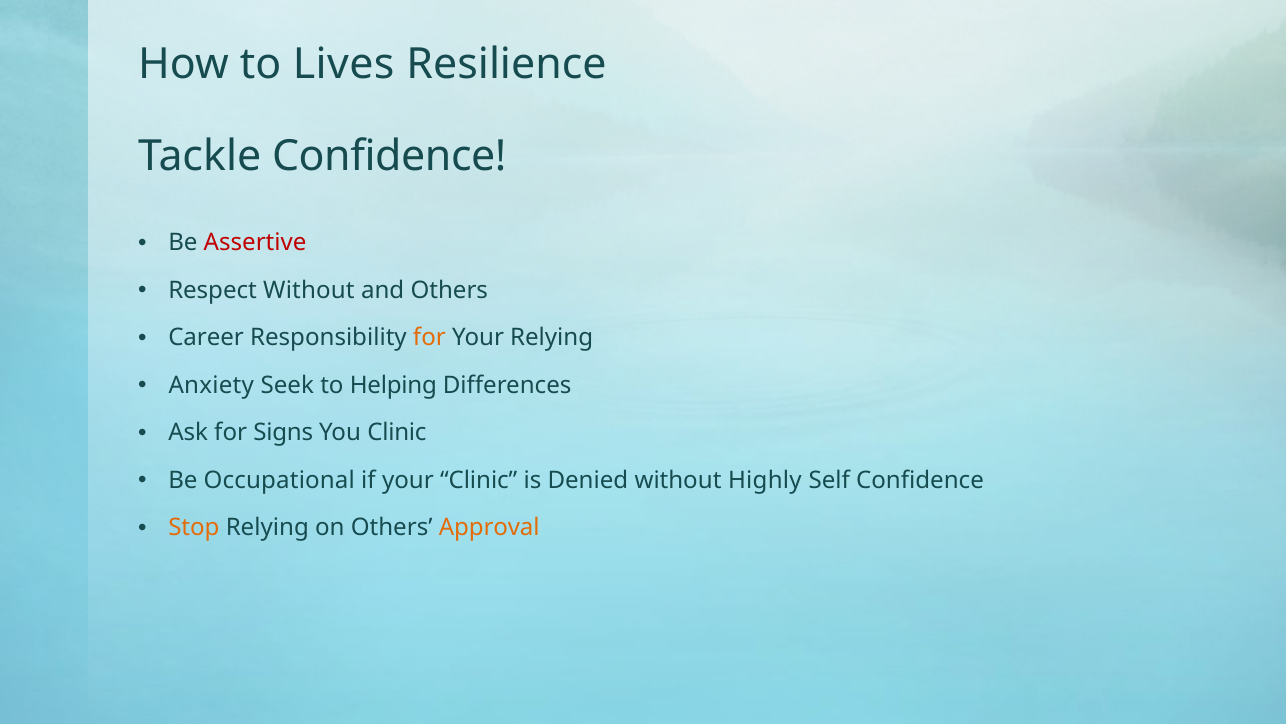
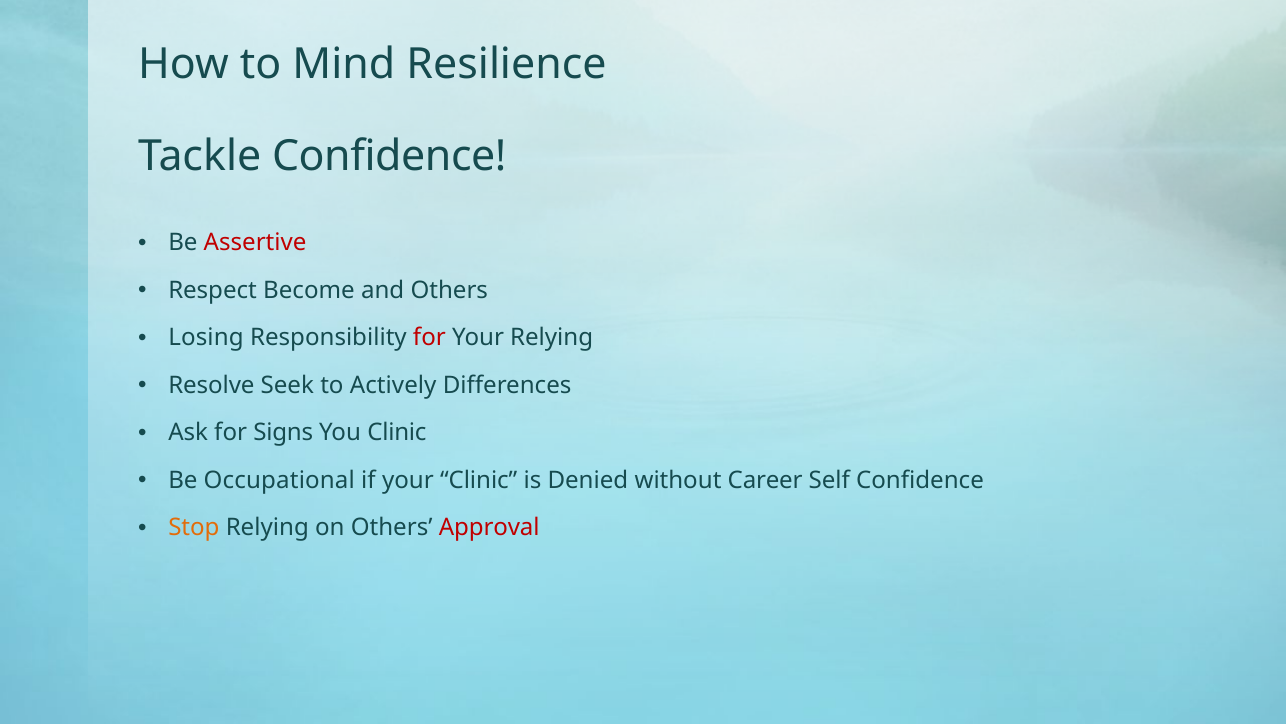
Lives: Lives -> Mind (344, 64)
Respect Without: Without -> Become (309, 290)
Career: Career -> Losing (206, 338)
for colour: orange -> red (429, 338)
Anxiety: Anxiety -> Resolve (211, 385)
Helping: Helping -> Actively (393, 385)
Highly: Highly -> Career (765, 480)
Approval colour: orange -> red (489, 528)
